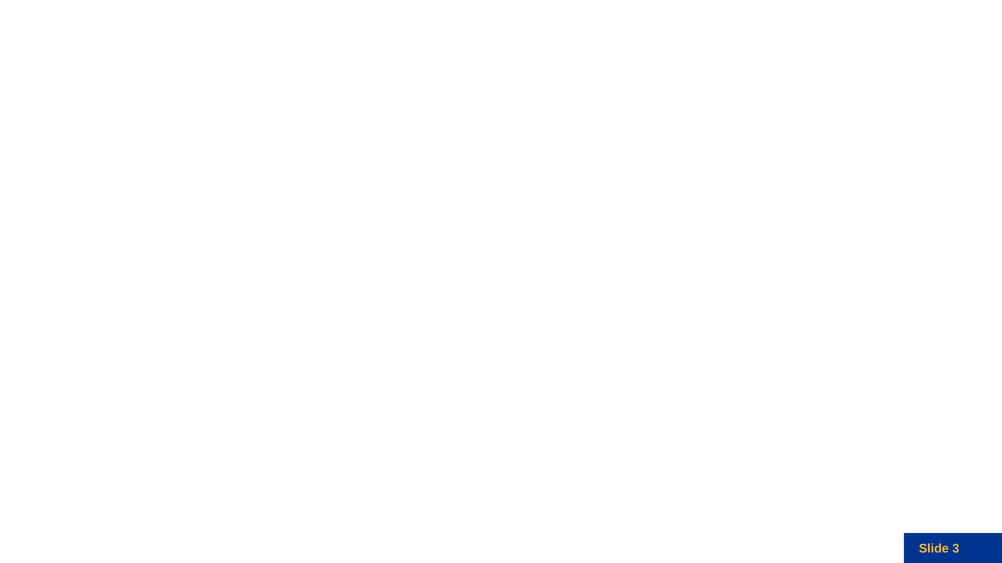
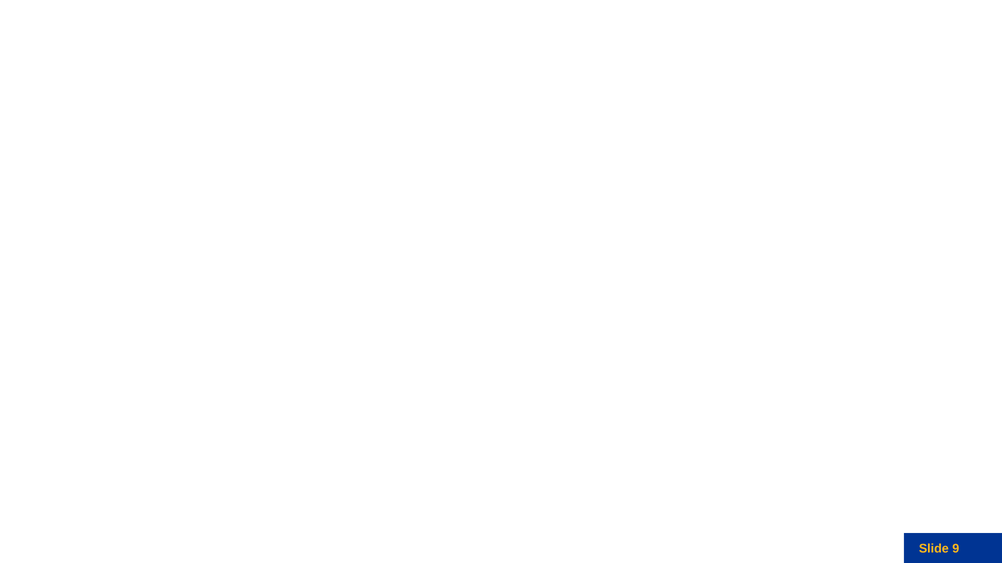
3: 3 -> 9 (956, 549)
